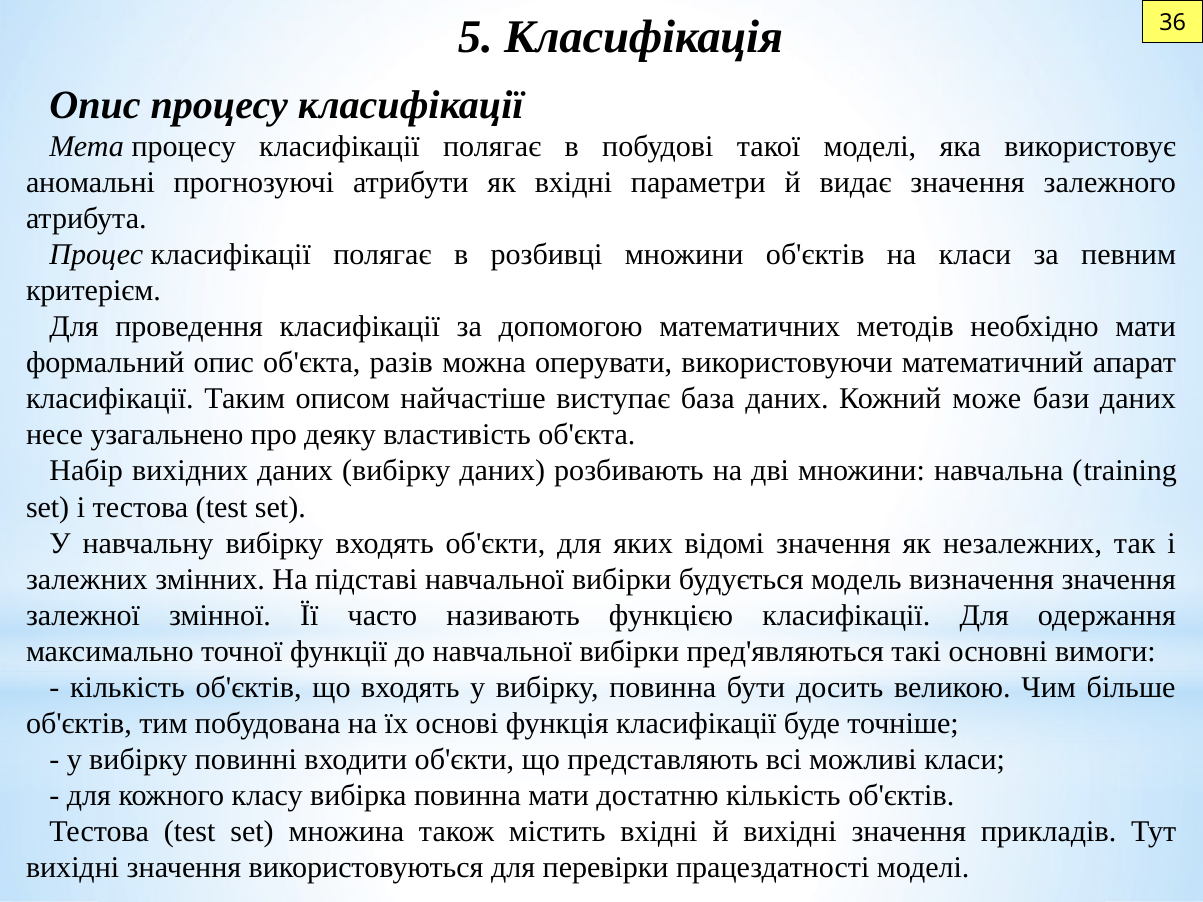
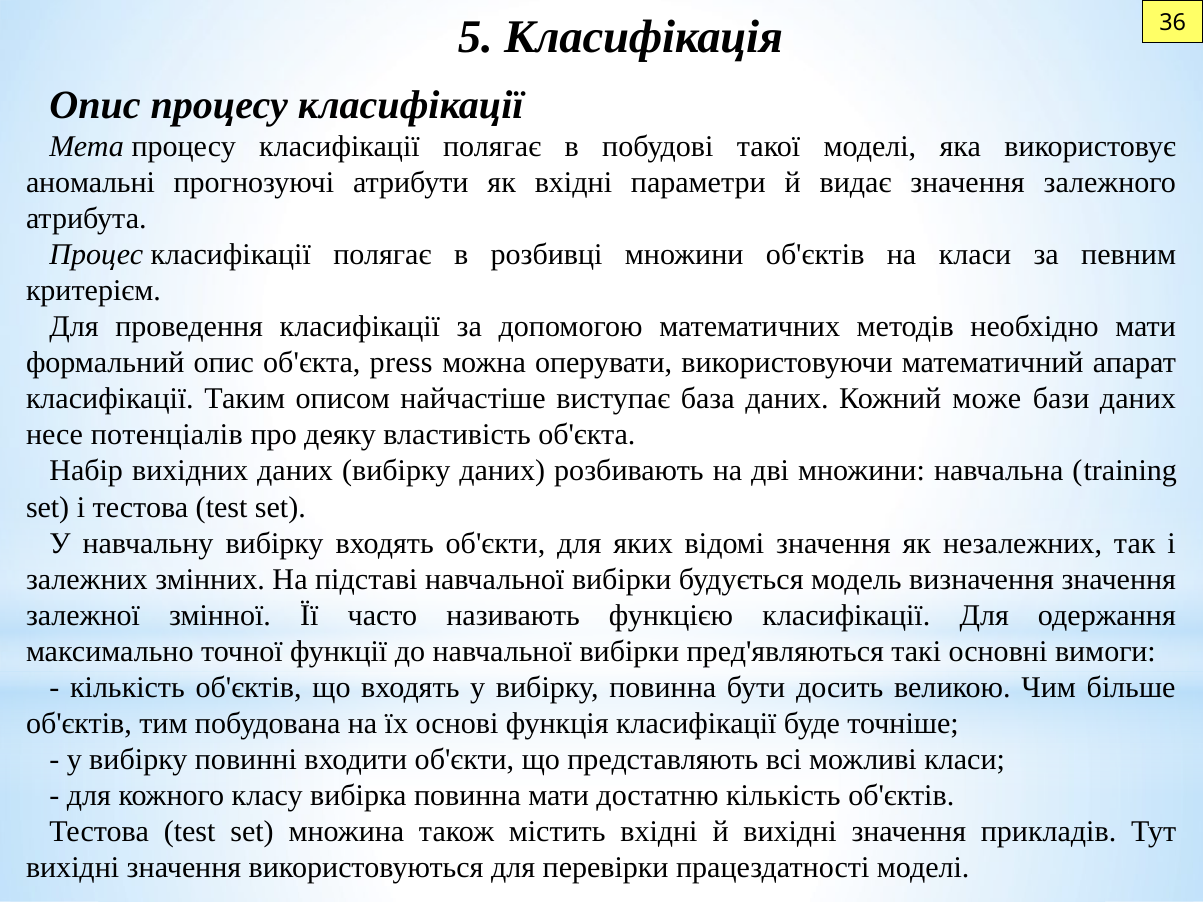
разів: разів -> press (401, 363)
узагальнено: узагальнено -> потенціалів (167, 435)
